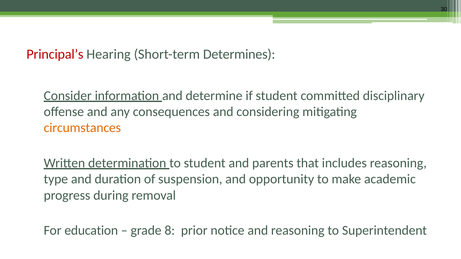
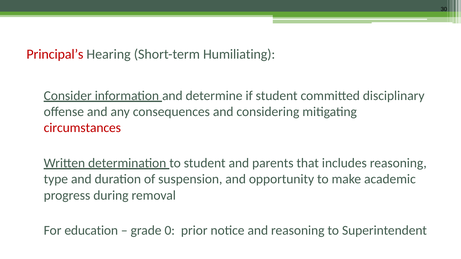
Determines: Determines -> Humiliating (239, 54)
circumstances colour: orange -> red (82, 128)
8: 8 -> 0 (170, 231)
